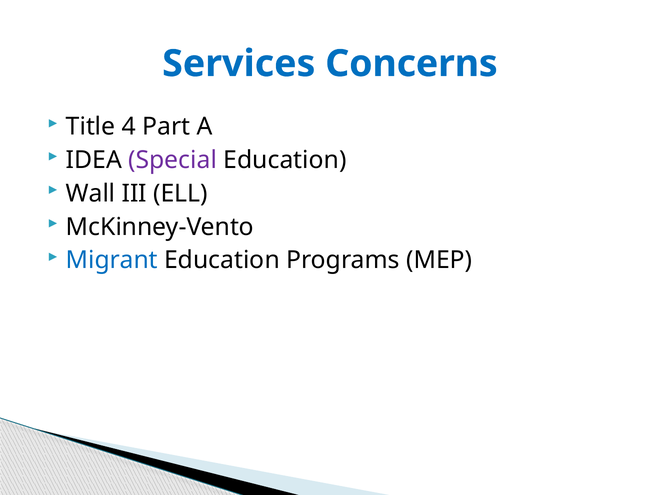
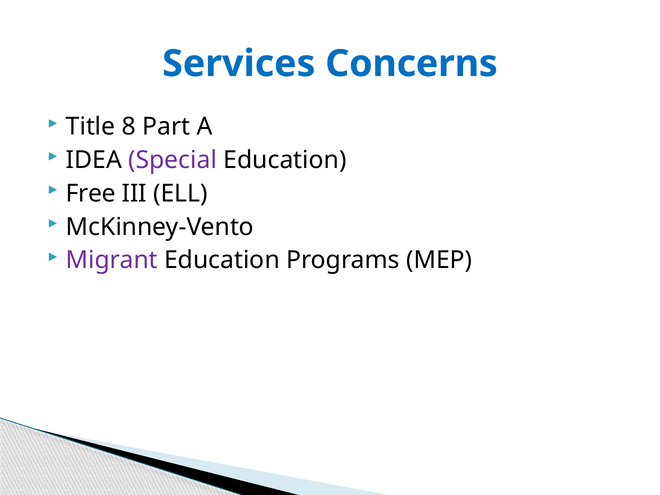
4: 4 -> 8 (129, 127)
Wall: Wall -> Free (91, 194)
Migrant colour: blue -> purple (112, 260)
